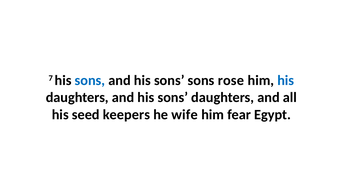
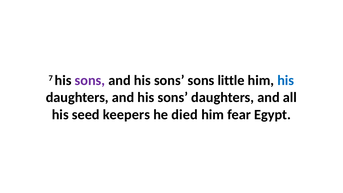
sons colour: blue -> purple (90, 80)
rose: rose -> little (231, 80)
wife: wife -> died (185, 115)
